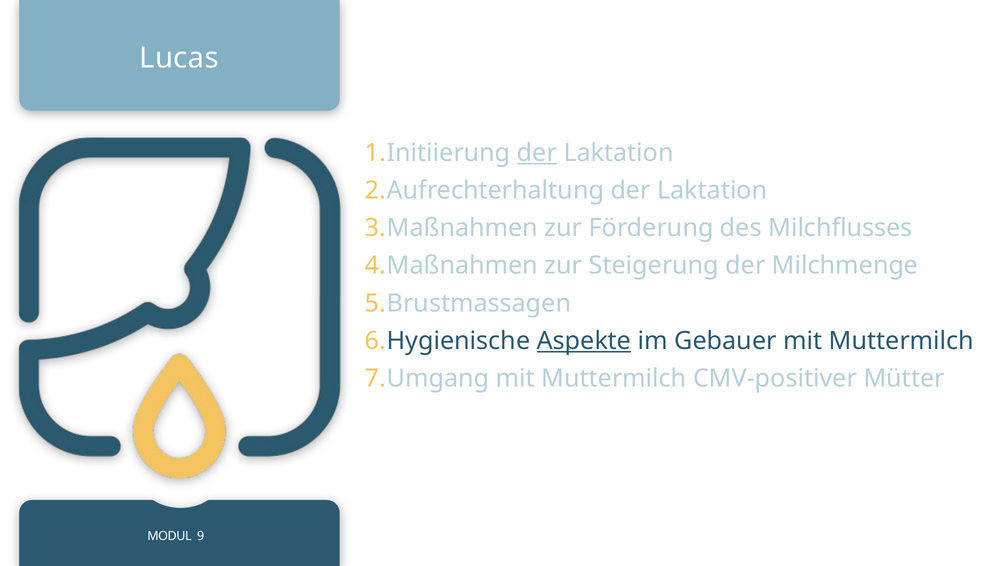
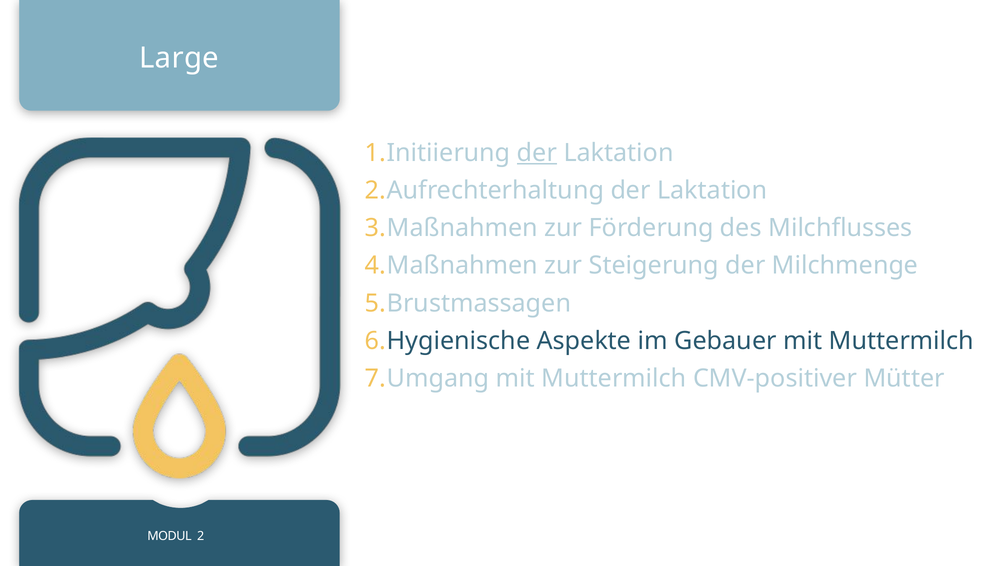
Lucas: Lucas -> Large (179, 58)
Aspekte underline: present -> none (584, 341)
9: 9 -> 2 (201, 536)
